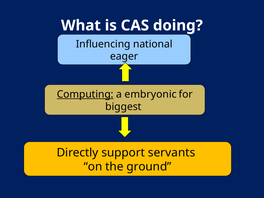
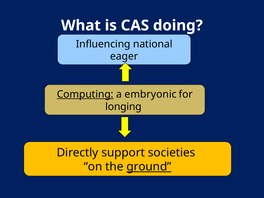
biggest: biggest -> longing (123, 107)
servants: servants -> societies (172, 153)
ground underline: none -> present (149, 167)
